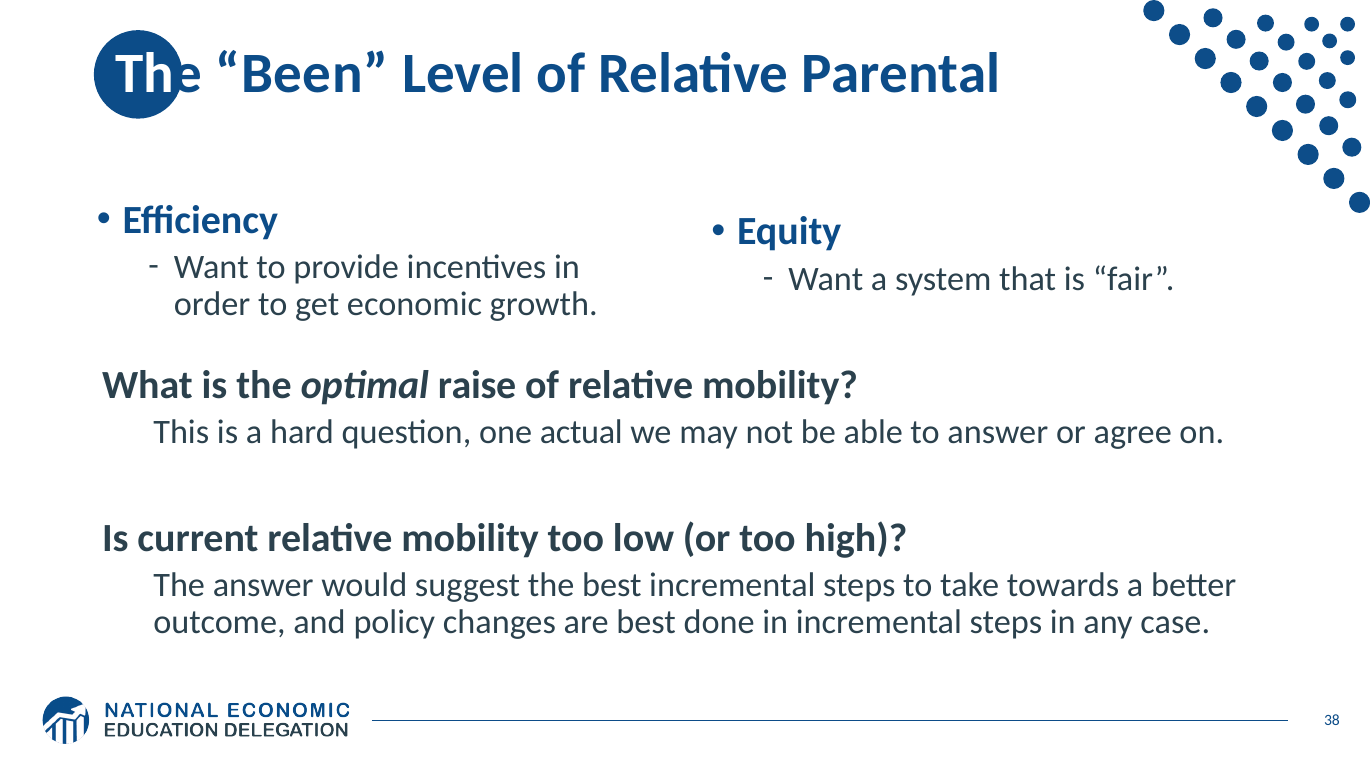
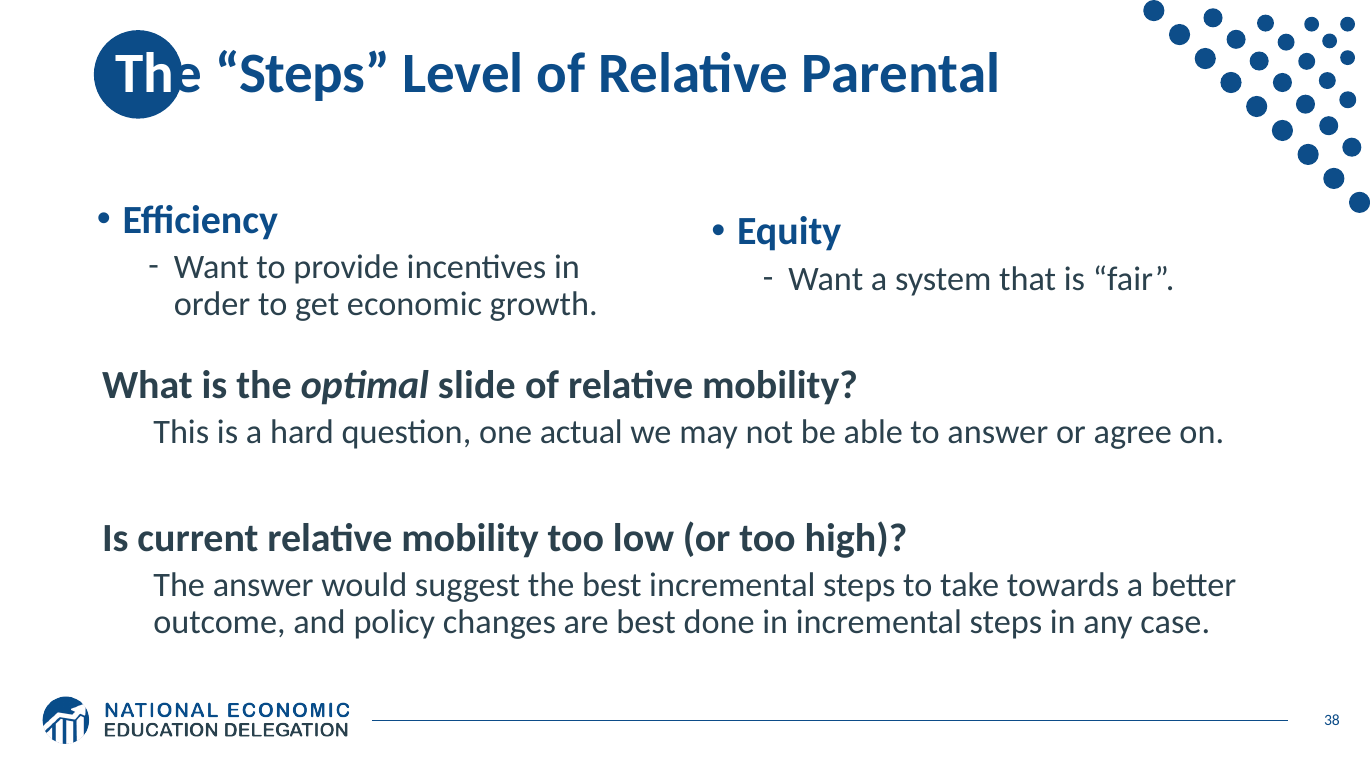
The Been: Been -> Steps (302, 74)
raise: raise -> slide (477, 386)
